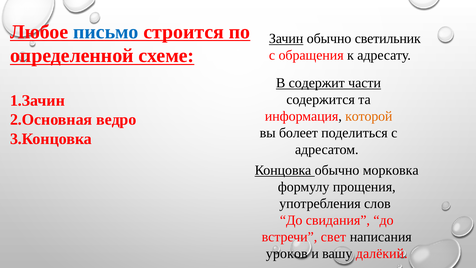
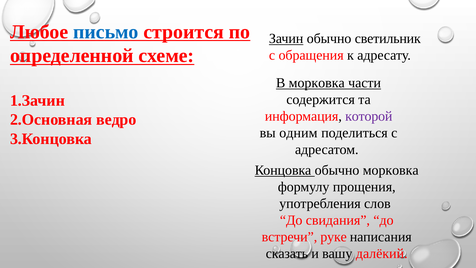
В содержит: содержит -> морковка (317, 83)
которой colour: orange -> purple (369, 116)
болеет: болеет -> одним (298, 133)
свет: свет -> руке (334, 237)
уроков: уроков -> сказать (287, 253)
